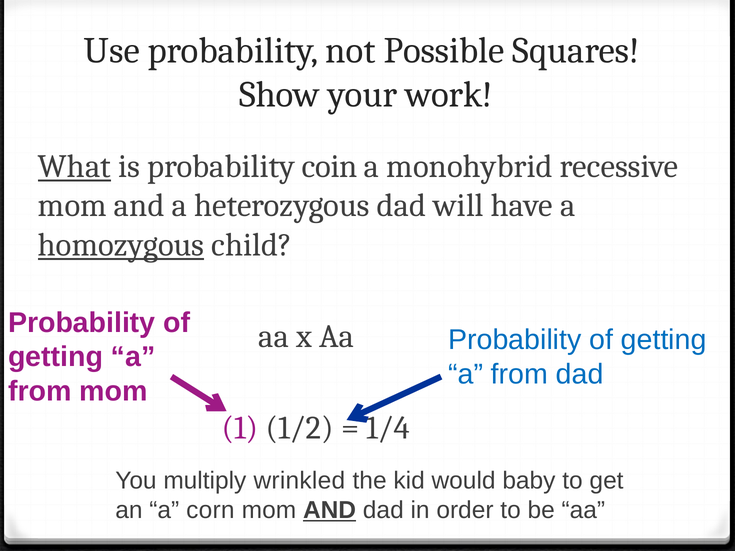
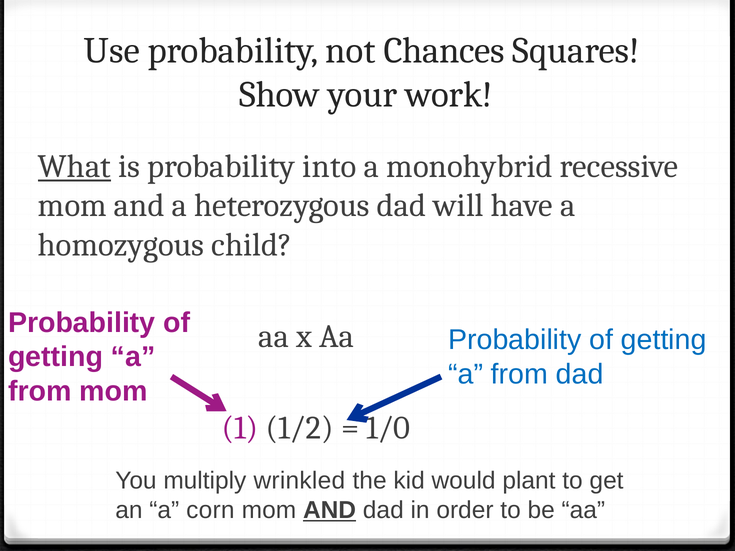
Possible: Possible -> Chances (444, 51)
coin: coin -> into (329, 166)
homozygous underline: present -> none (121, 245)
1/4: 1/4 -> 1/0 (388, 428)
baby: baby -> plant (529, 481)
